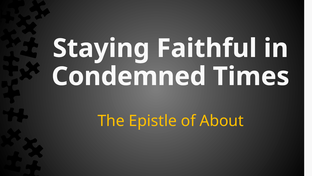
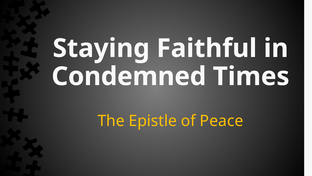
About: About -> Peace (222, 121)
